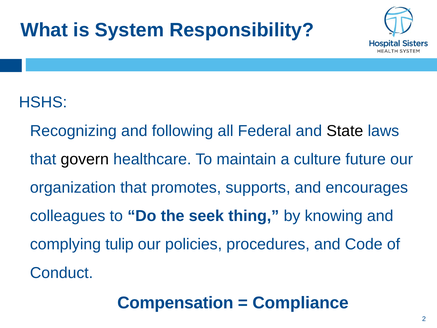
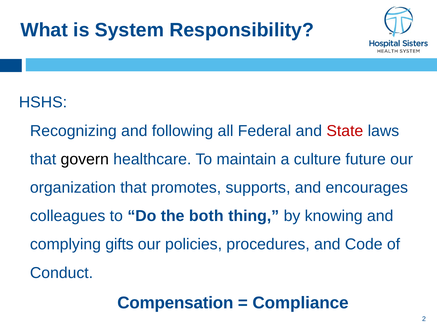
State colour: black -> red (345, 131)
seek: seek -> both (206, 216)
tulip: tulip -> gifts (119, 244)
